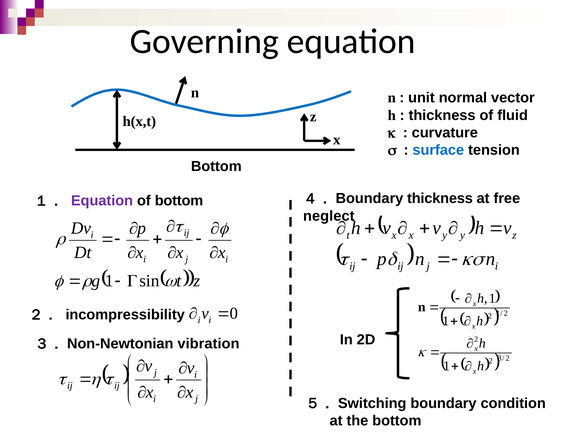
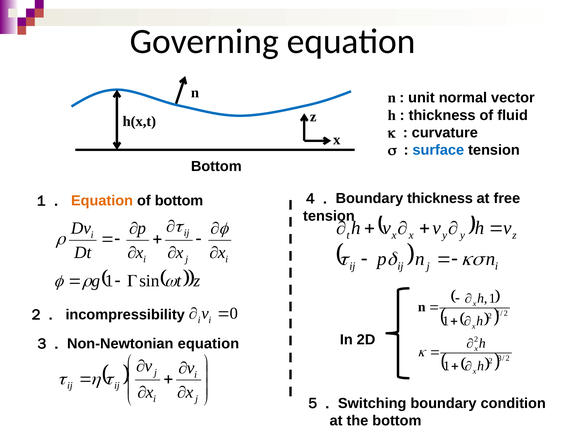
Equation colour: purple -> orange (102, 201)
neglect: neglect -> tension (329, 216)
３．Non-Newtonian vibration: vibration -> equation (208, 343)
